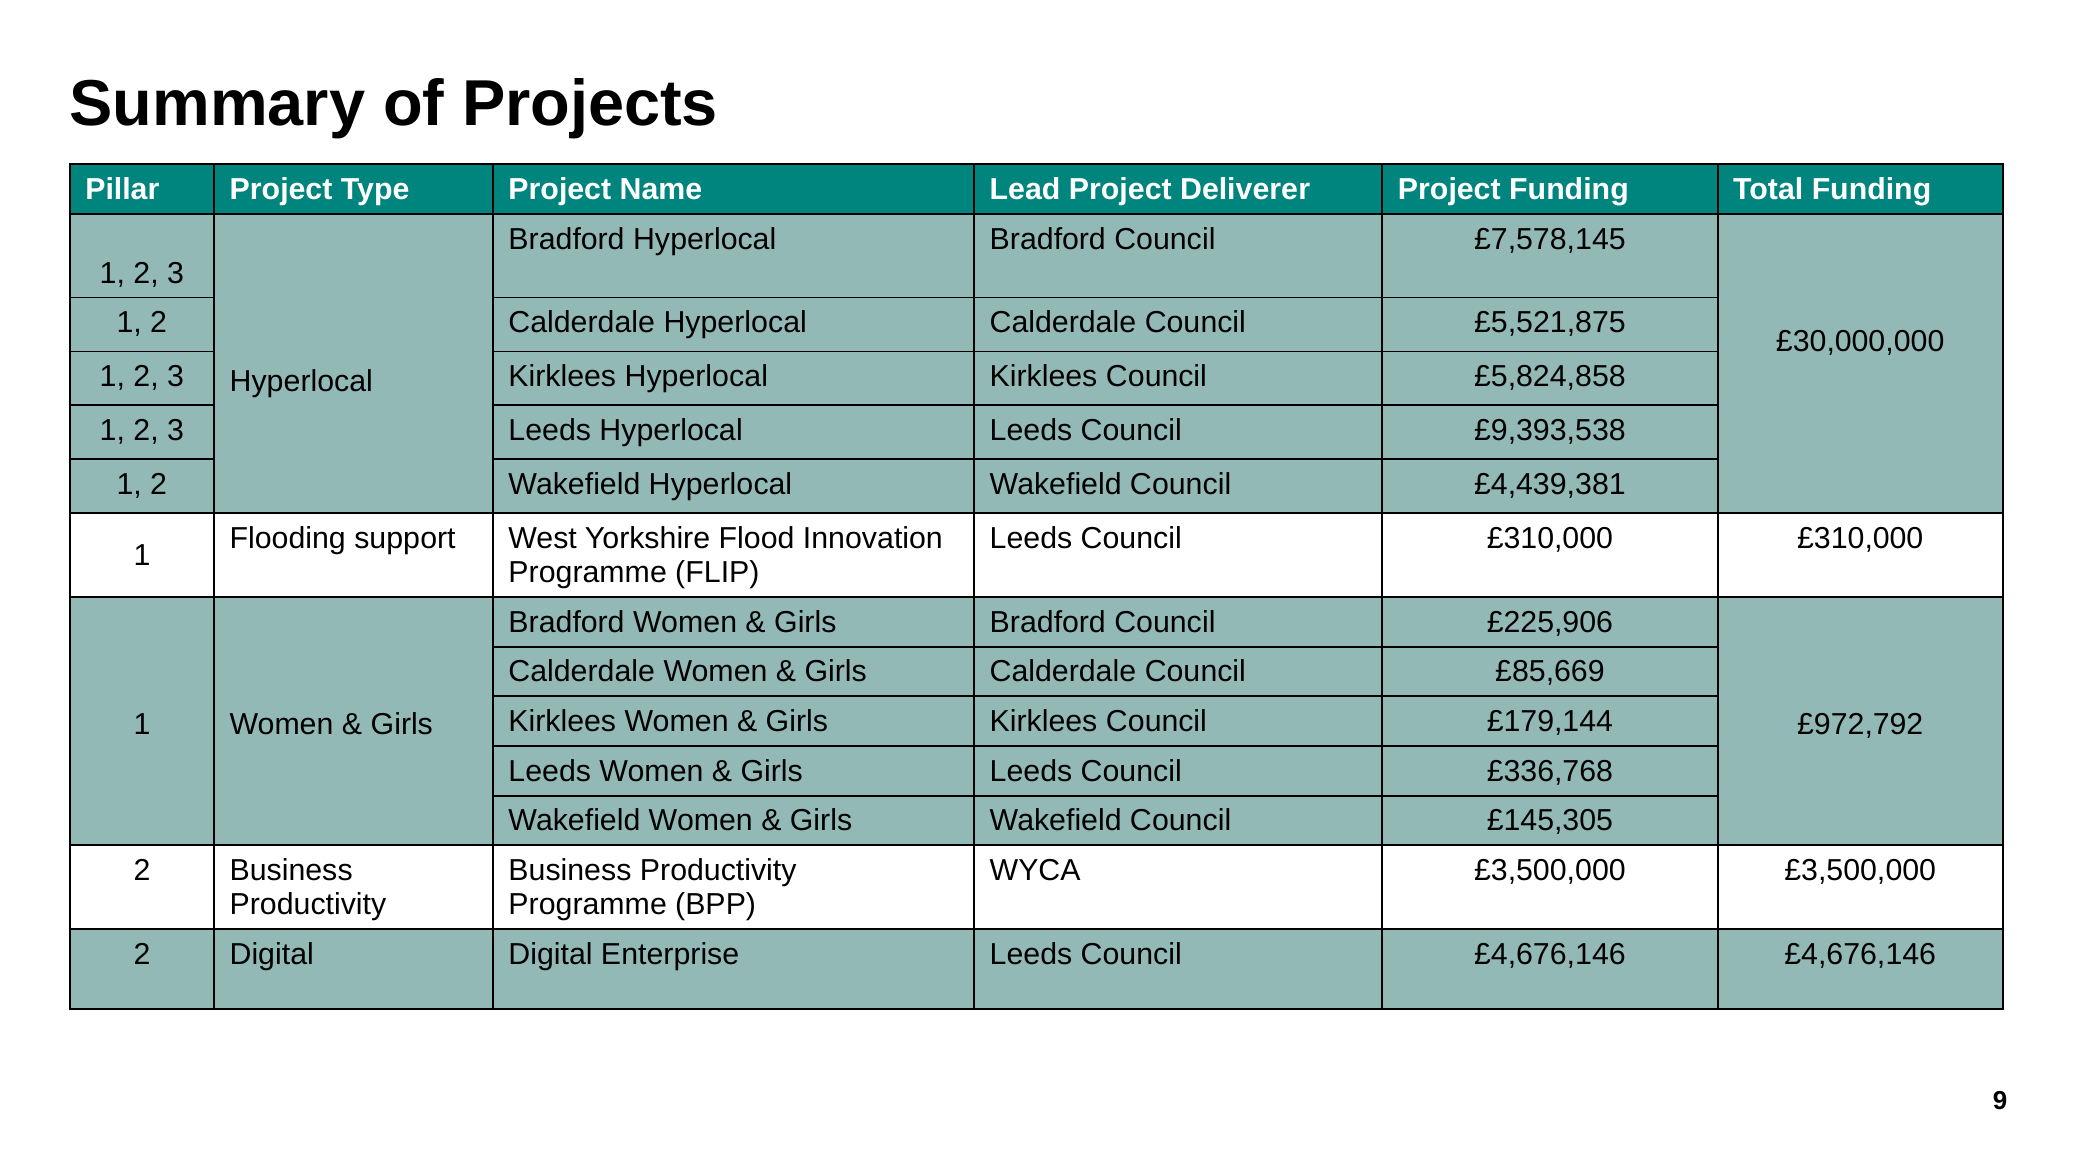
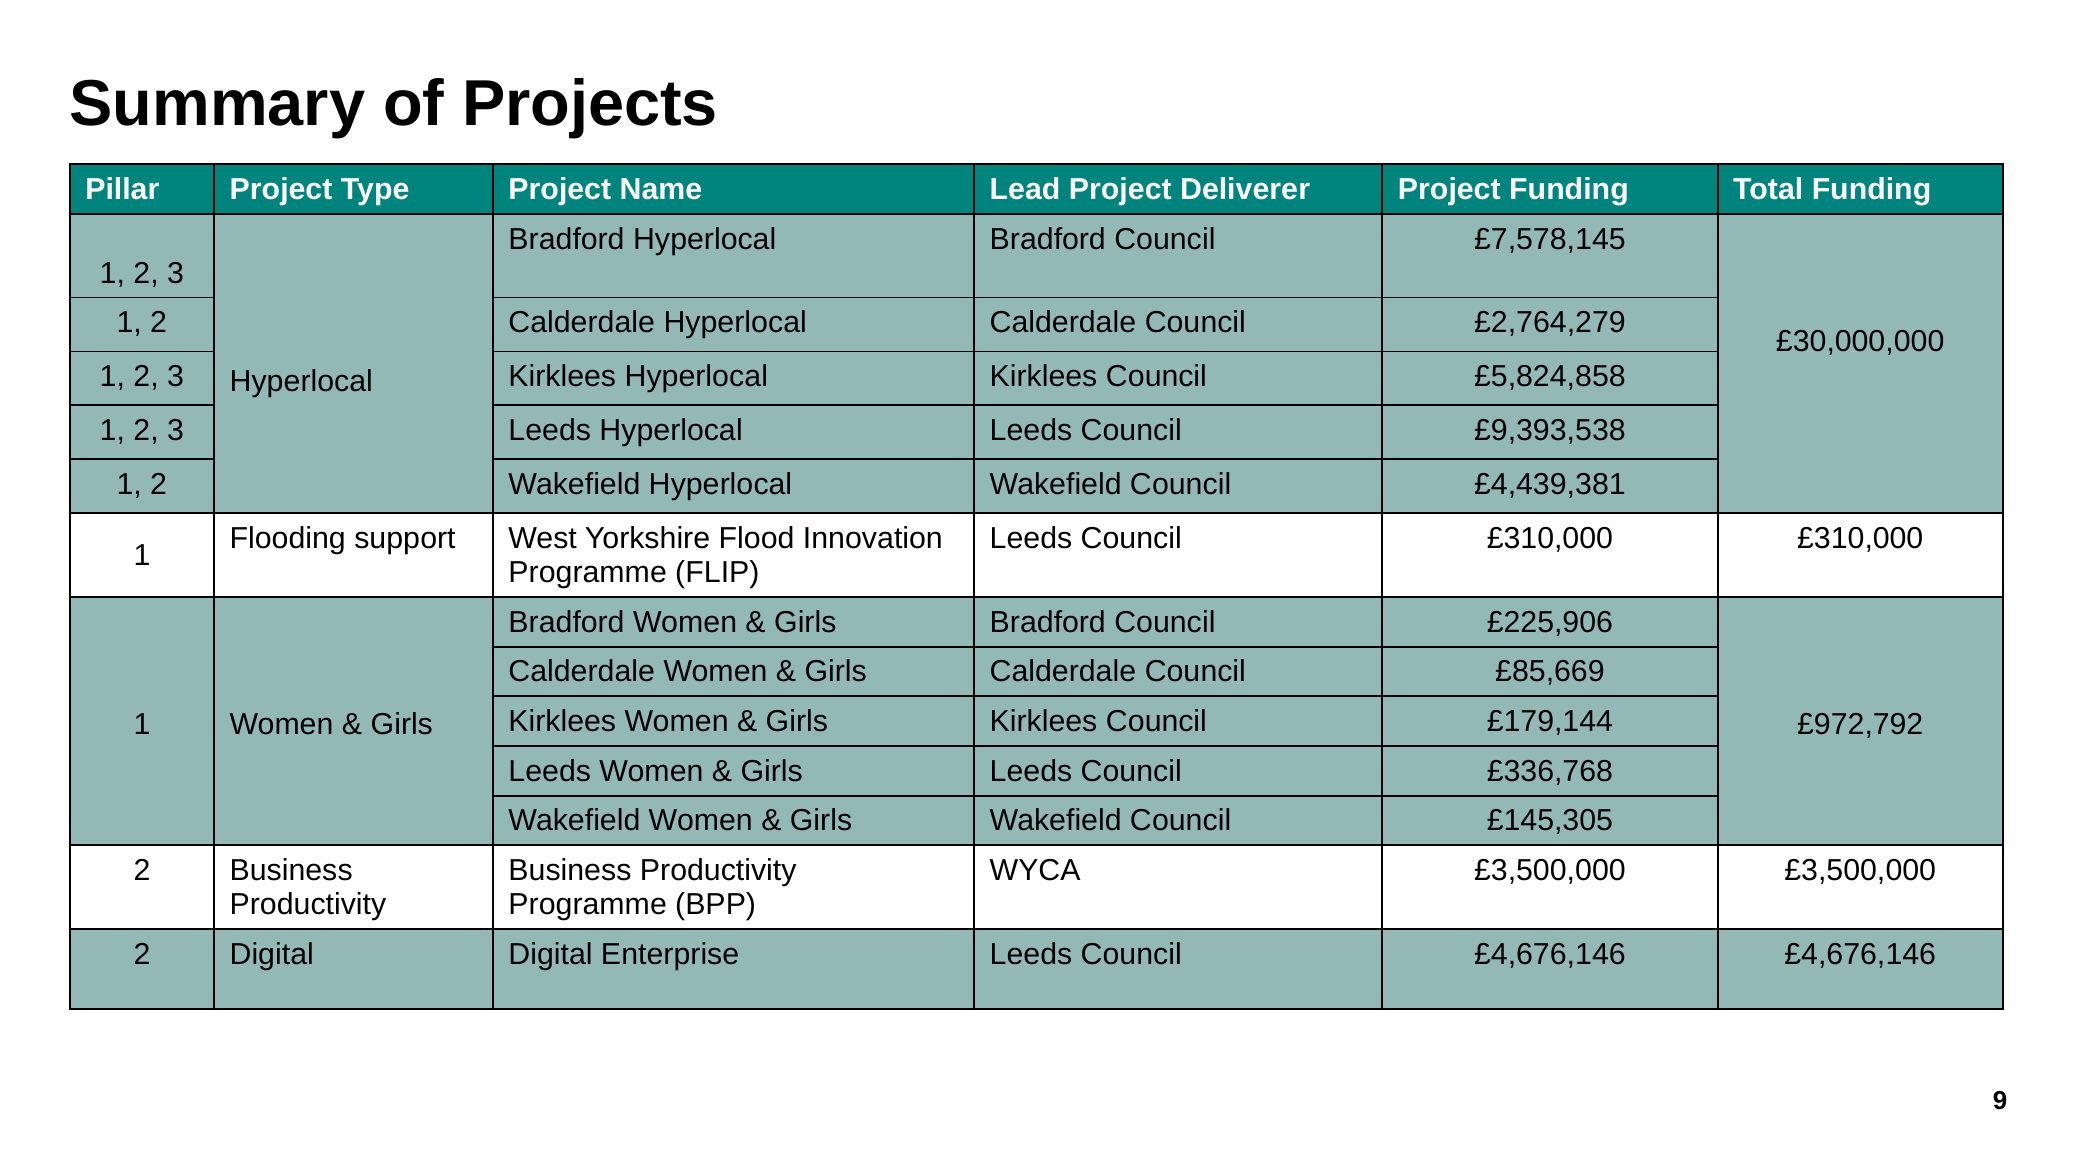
£5,521,875: £5,521,875 -> £2,764,279 (1550, 323)
